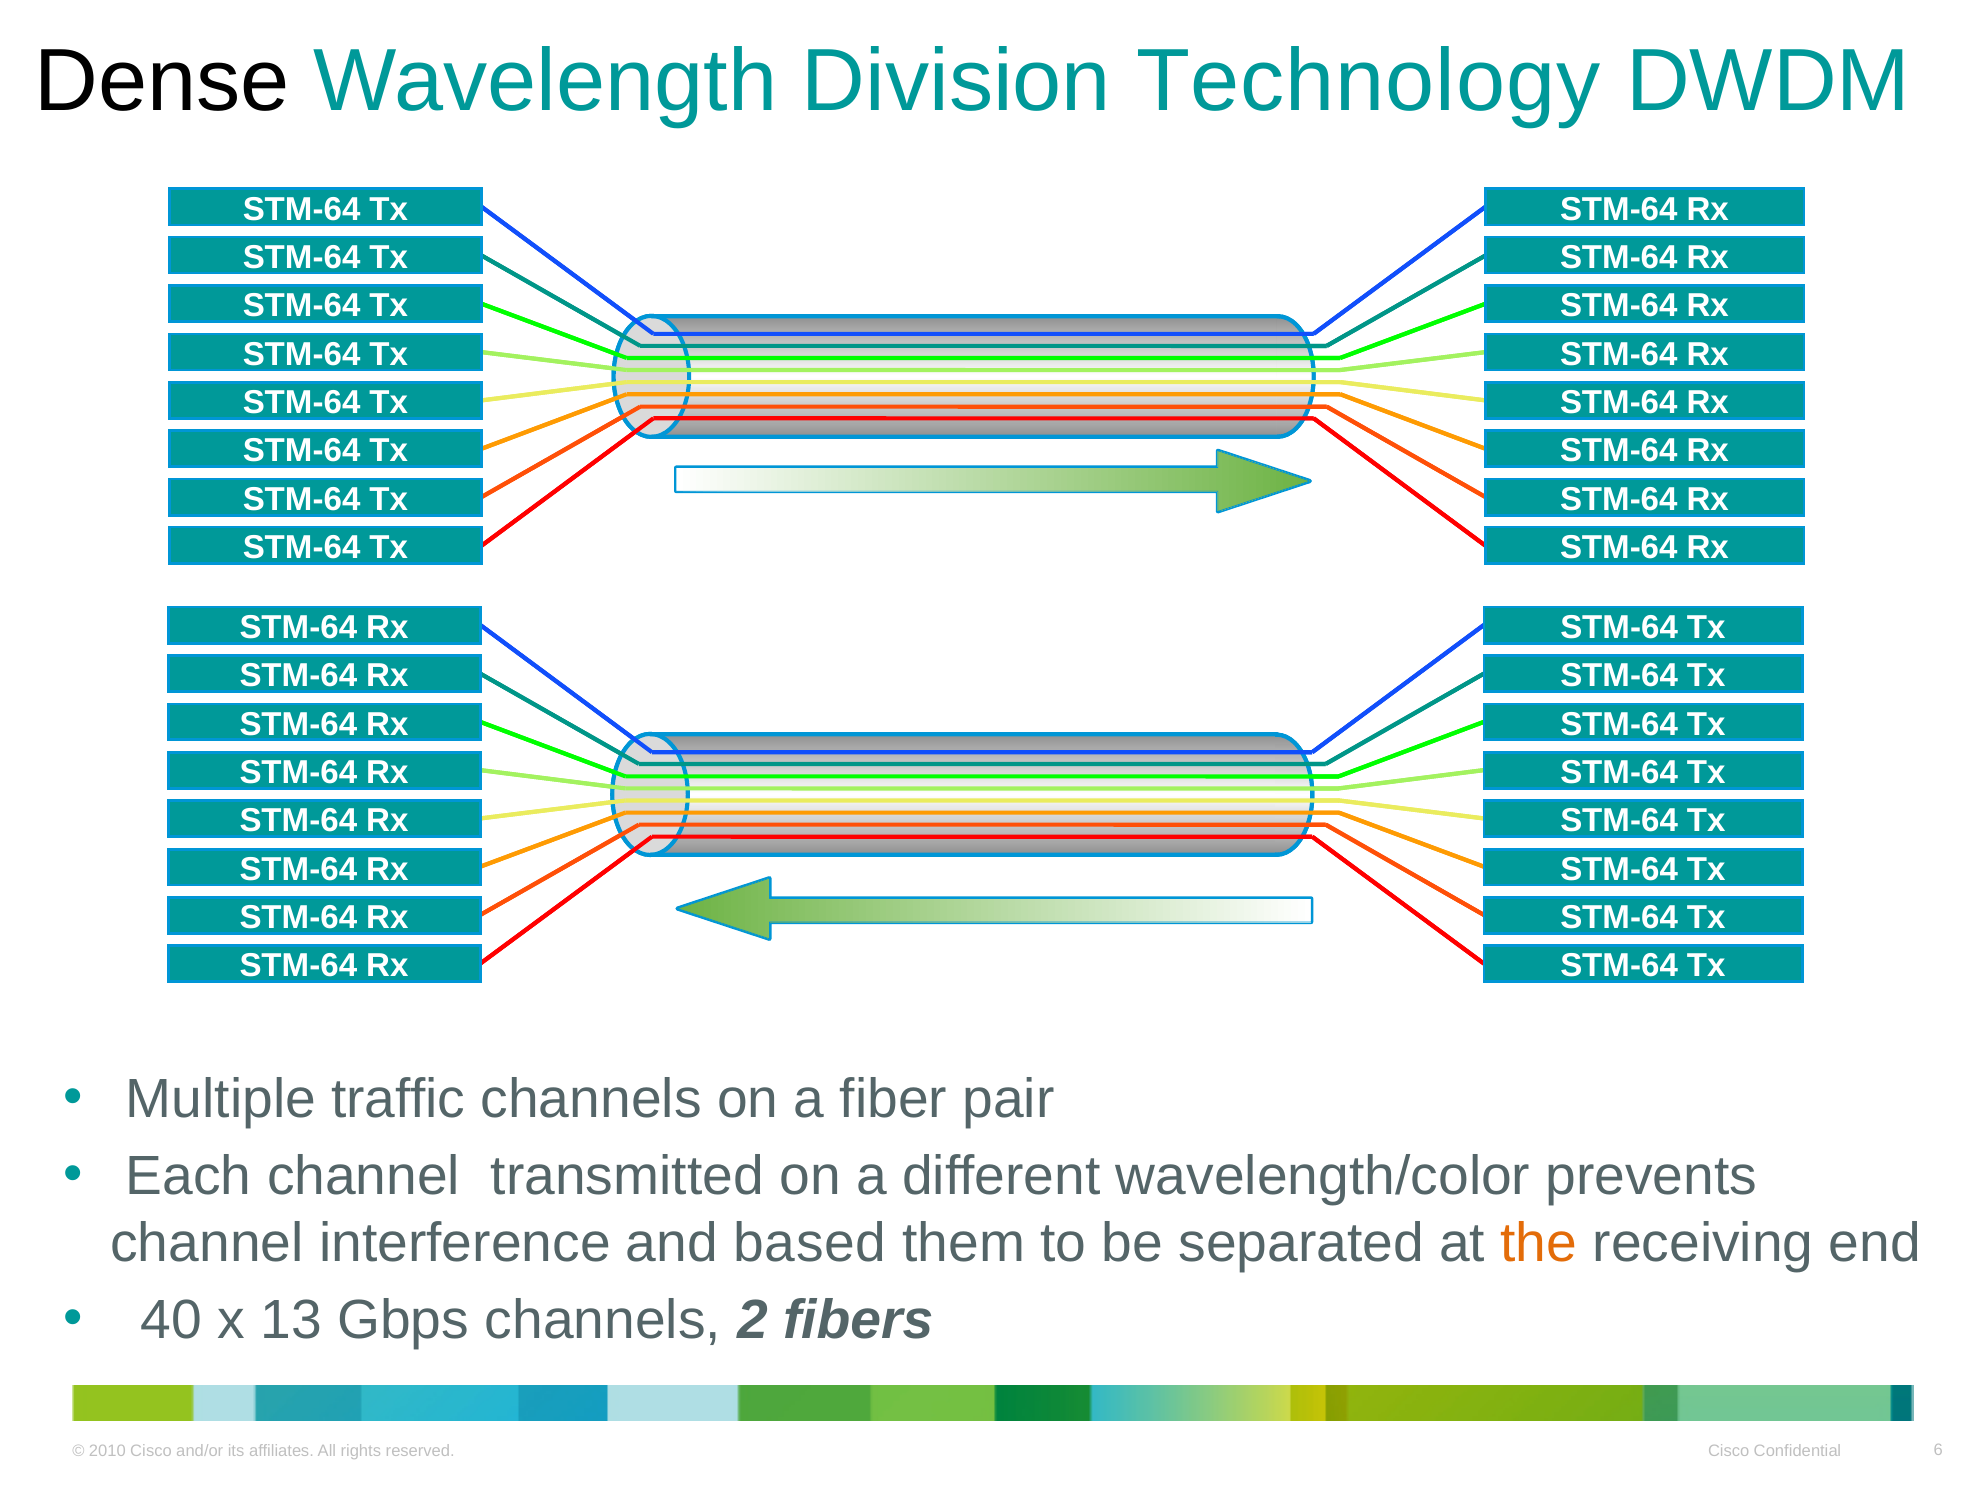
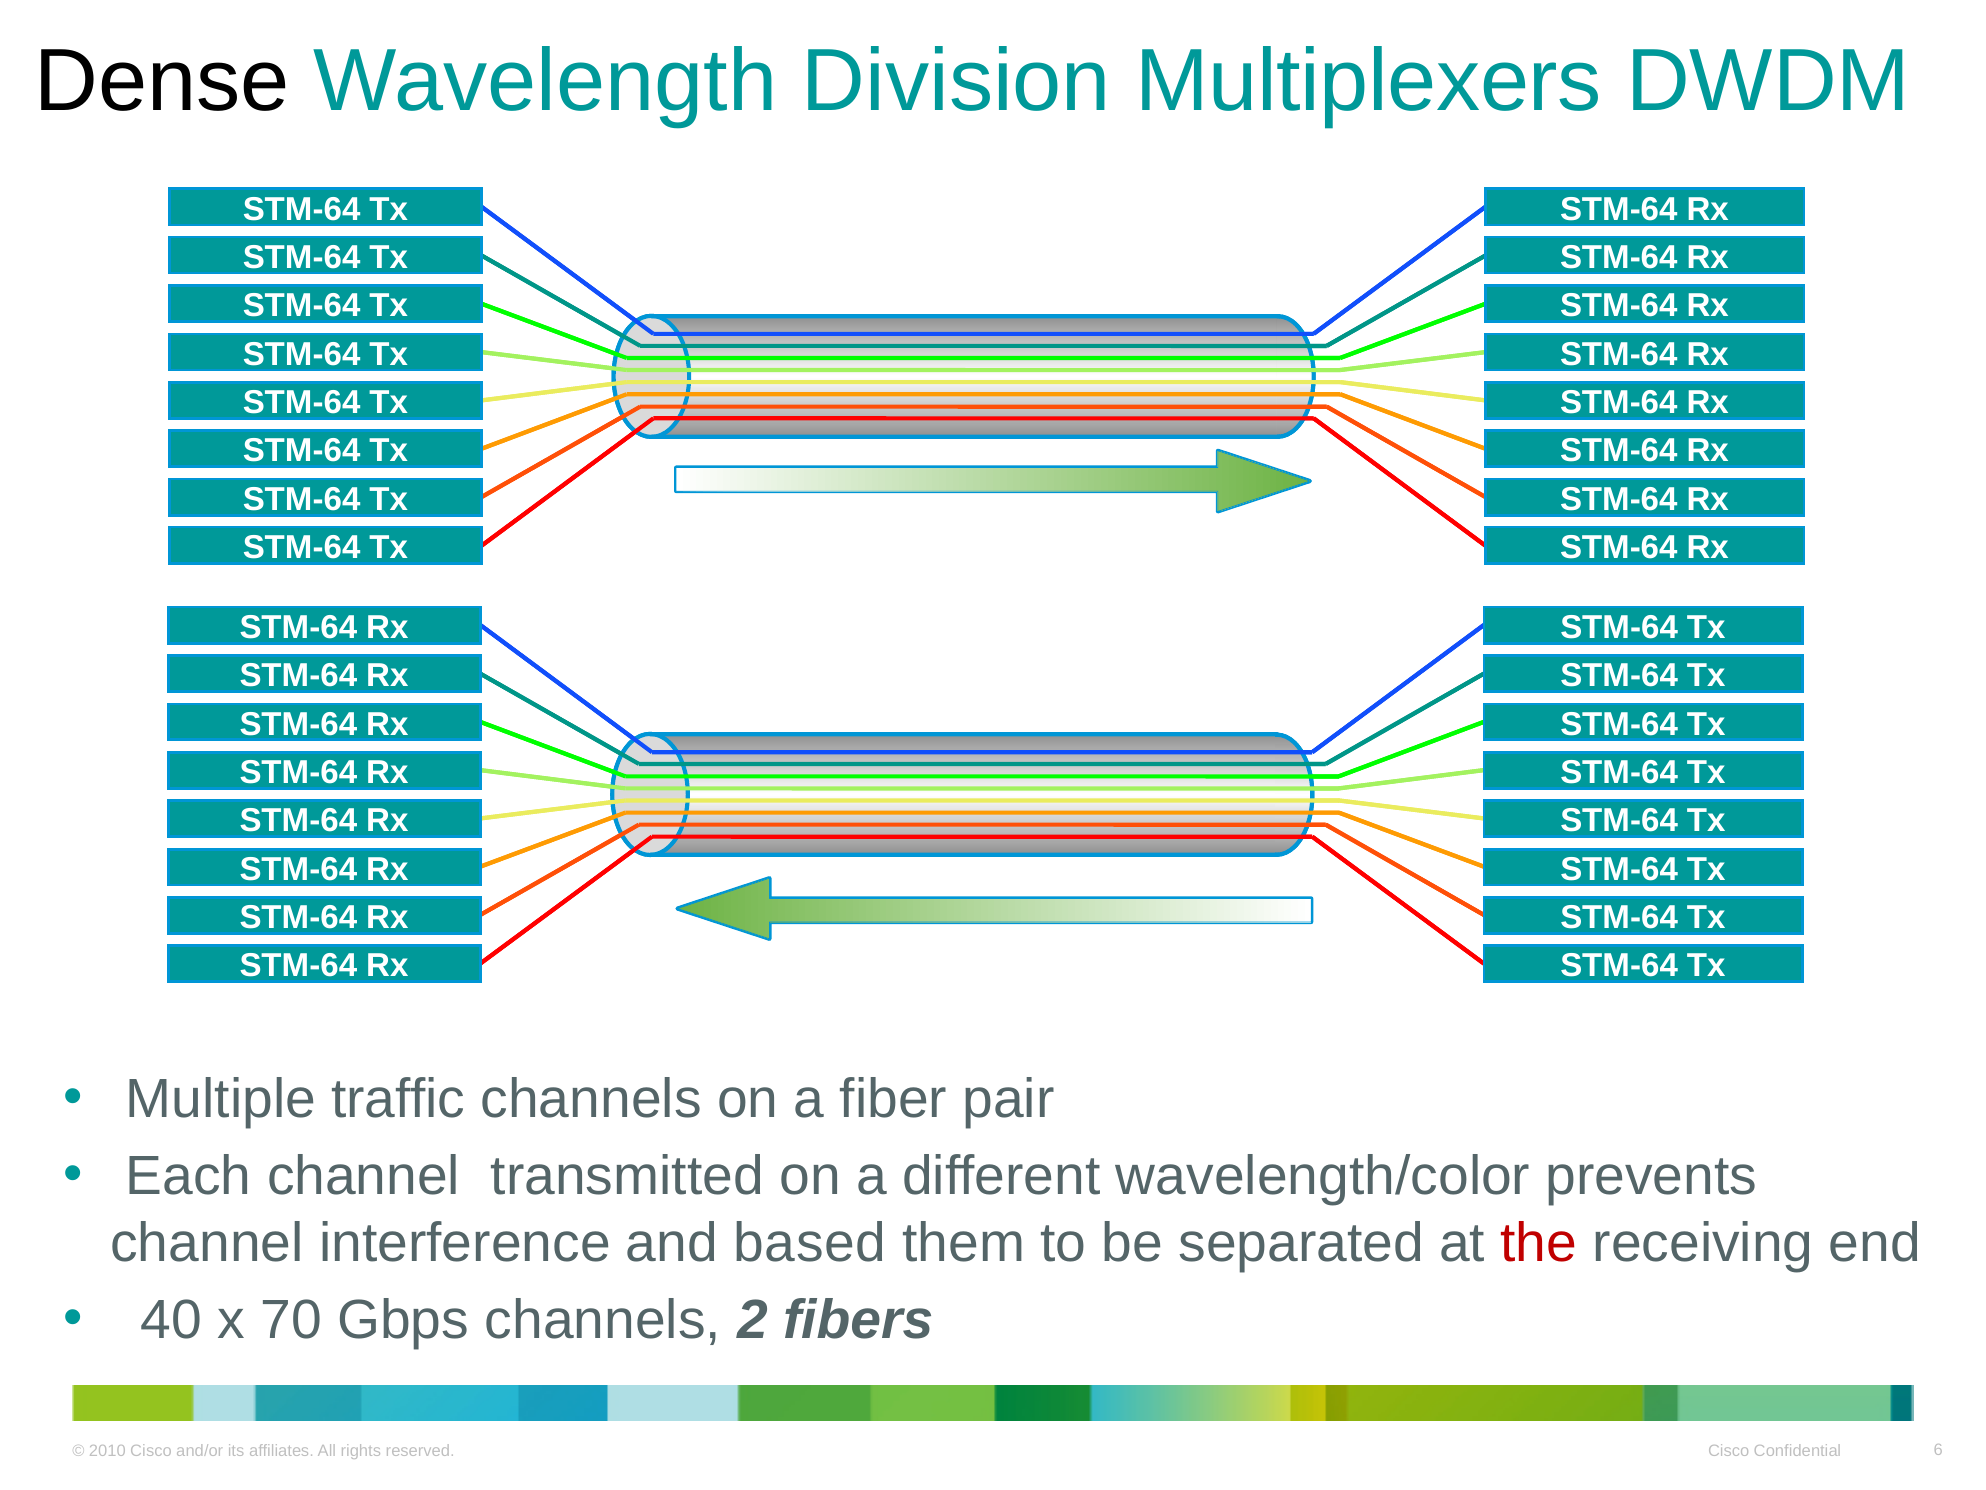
Technology: Technology -> Multiplexers (1369, 82)
the colour: orange -> red (1539, 1243)
13: 13 -> 70 (291, 1320)
